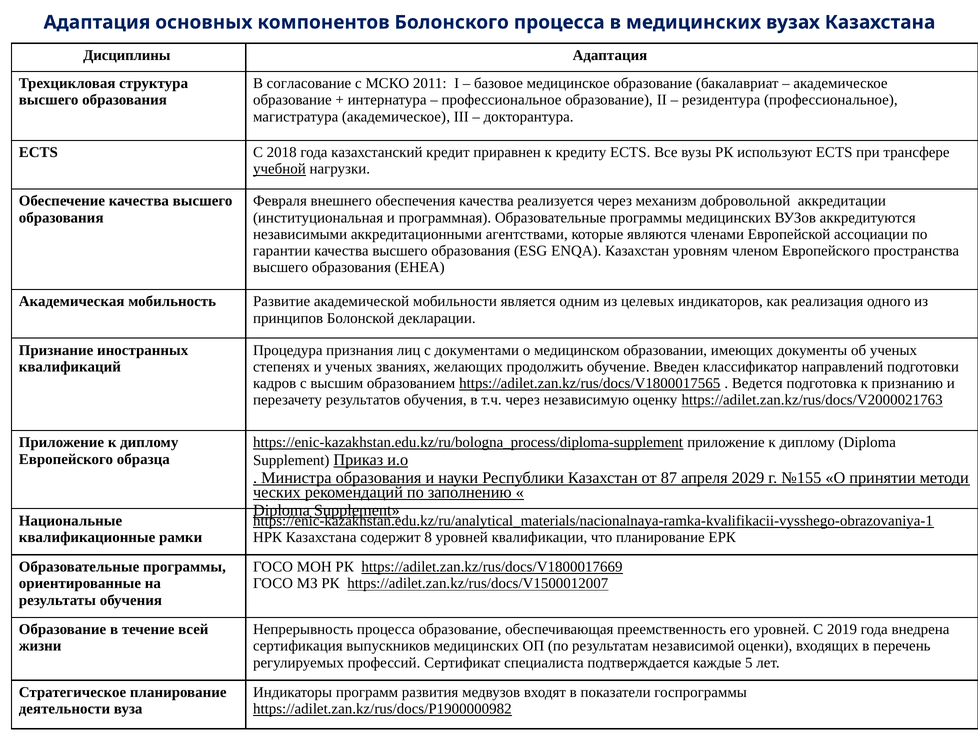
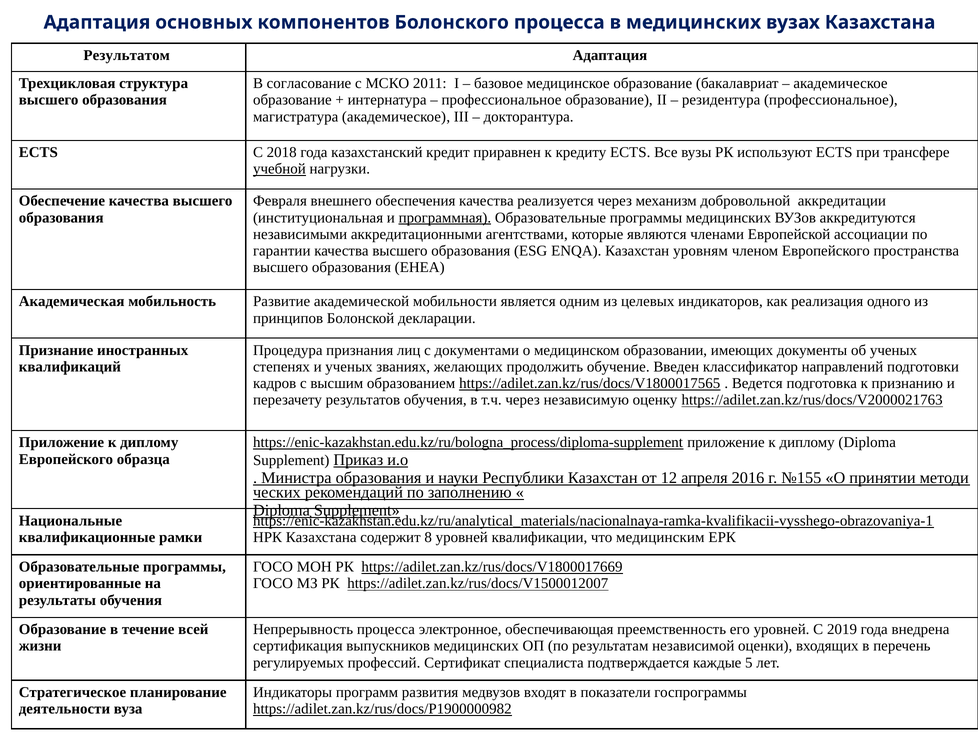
Дисциплины: Дисциплины -> Результатом (127, 55)
программная underline: none -> present (445, 218)
87: 87 -> 12 (669, 478)
2029: 2029 -> 2016 (748, 478)
что планирование: планирование -> медицинским (660, 538)
процесса образование: образование -> электронное (460, 630)
